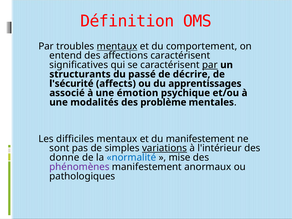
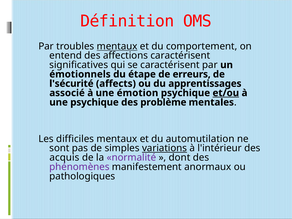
par underline: present -> none (210, 65)
structurants: structurants -> émotionnels (80, 74)
passé: passé -> étape (142, 74)
décrire: décrire -> erreurs (192, 74)
et/ou underline: none -> present (226, 93)
une modalités: modalités -> psychique (95, 102)
du manifestement: manifestement -> automutilation (200, 139)
donne: donne -> acquis (64, 158)
normalité colour: blue -> purple (131, 158)
mise: mise -> dont (180, 158)
